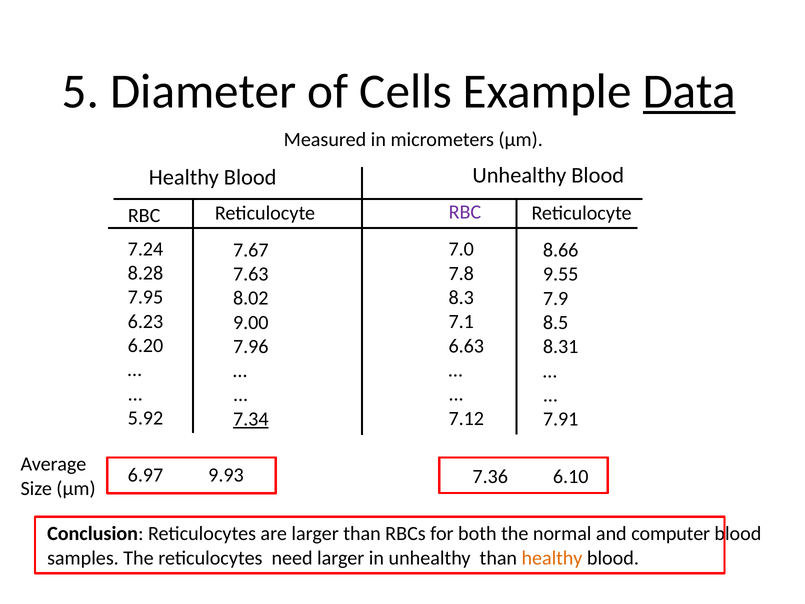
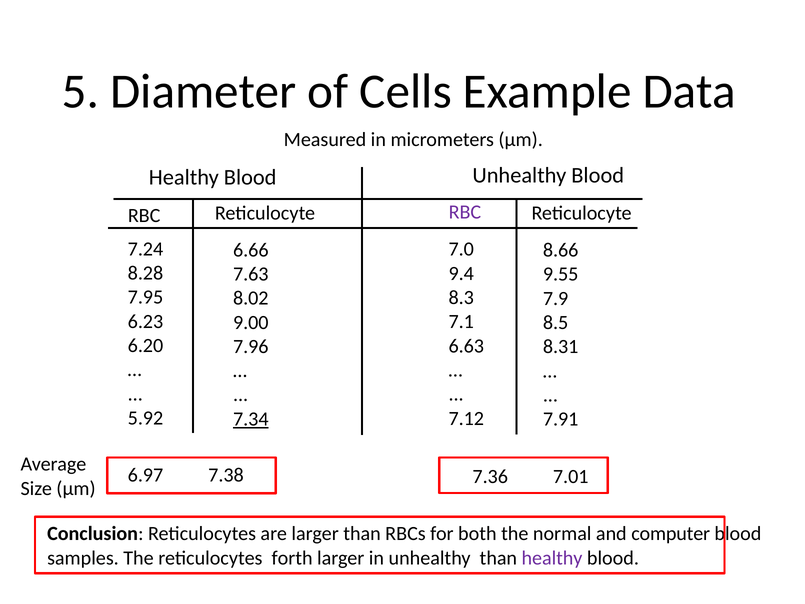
Data underline: present -> none (689, 91)
7.67: 7.67 -> 6.66 (251, 250)
7.8: 7.8 -> 9.4 (461, 273)
9.93: 9.93 -> 7.38 (226, 475)
6.10: 6.10 -> 7.01 (571, 476)
need: need -> forth (292, 558)
healthy colour: orange -> purple (552, 558)
